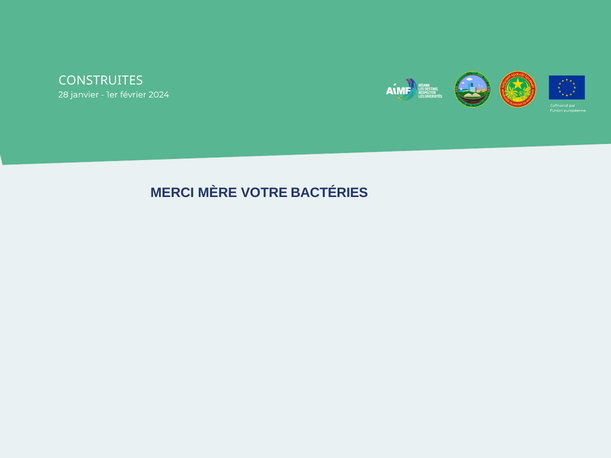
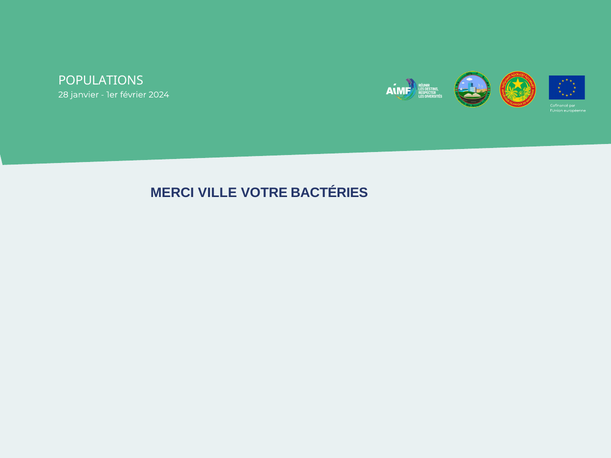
CONSTRUITES: CONSTRUITES -> POPULATIONS (101, 81)
MÈRE: MÈRE -> VILLE (217, 193)
